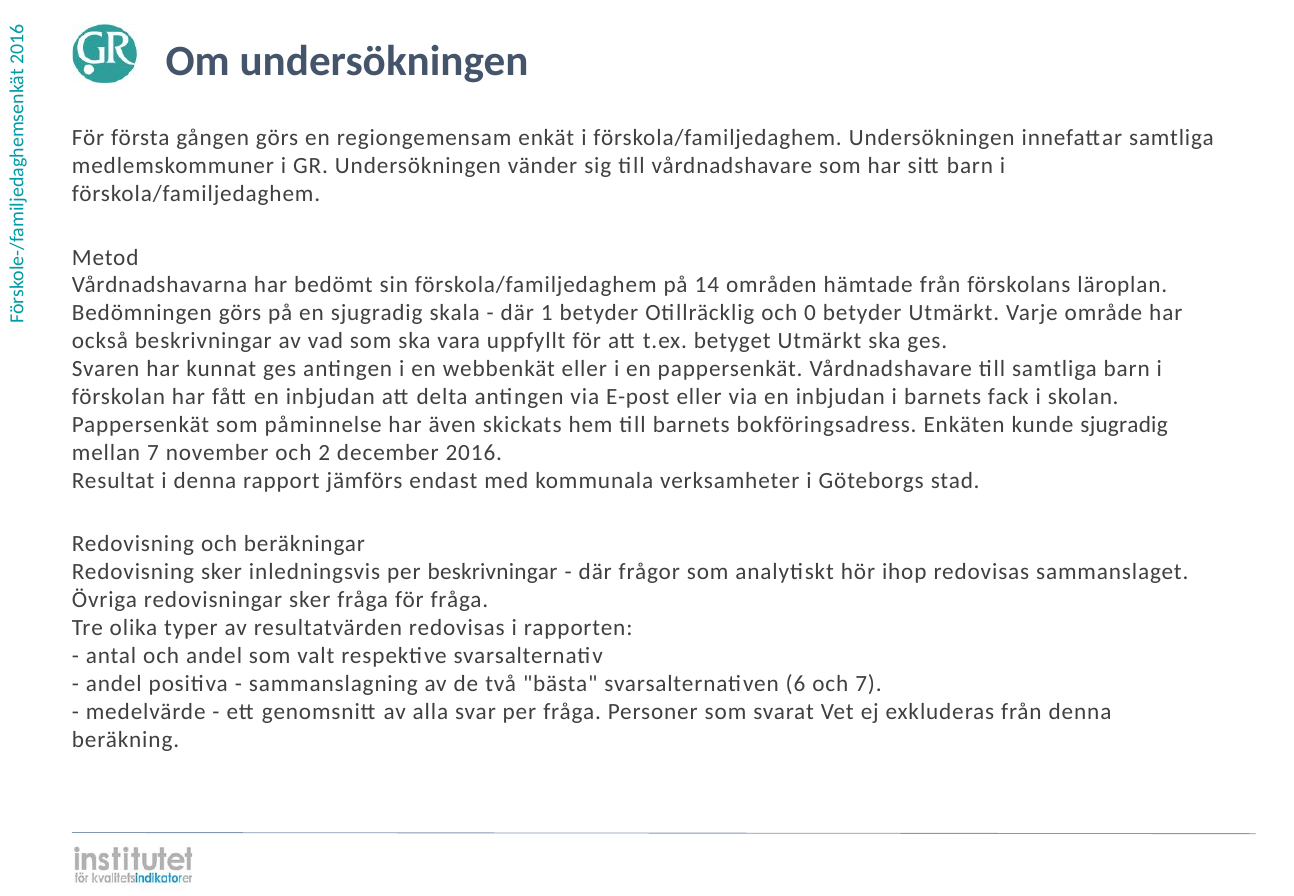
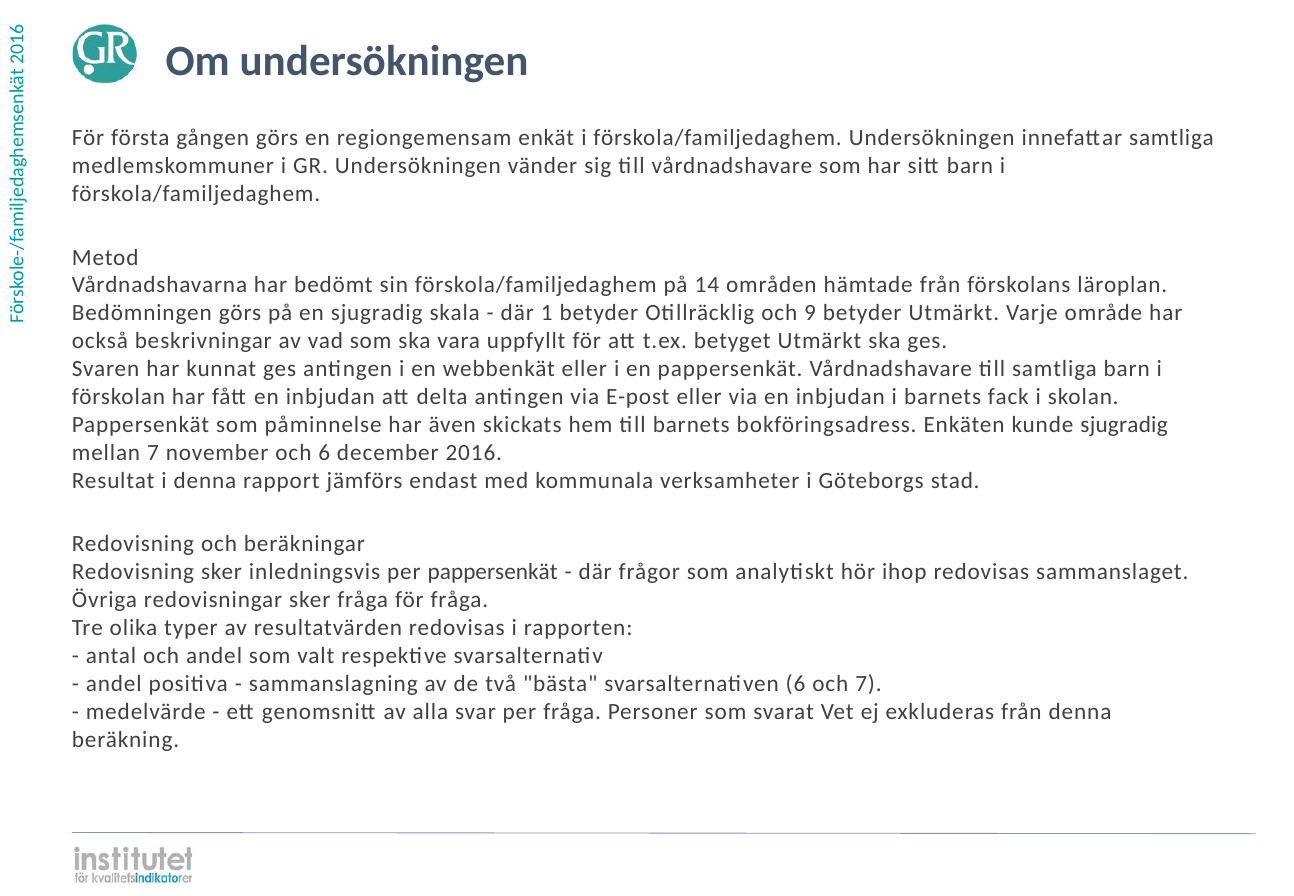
och 0: 0 -> 9 (810, 313)
och 2: 2 -> 6 (324, 453)
per beskrivningar: beskrivningar -> pappersenkät (493, 572)
